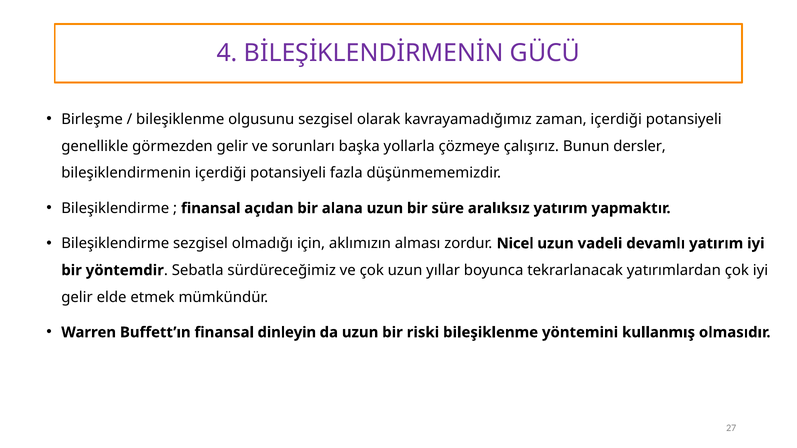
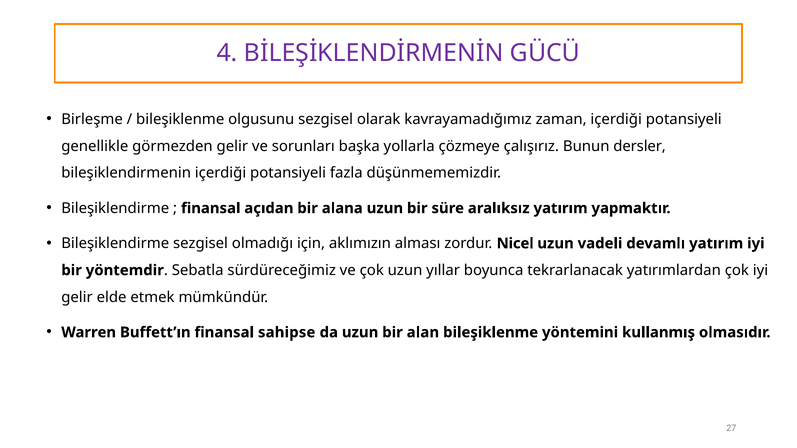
dinleyin: dinleyin -> sahipse (287, 333)
riski: riski -> alan (423, 333)
